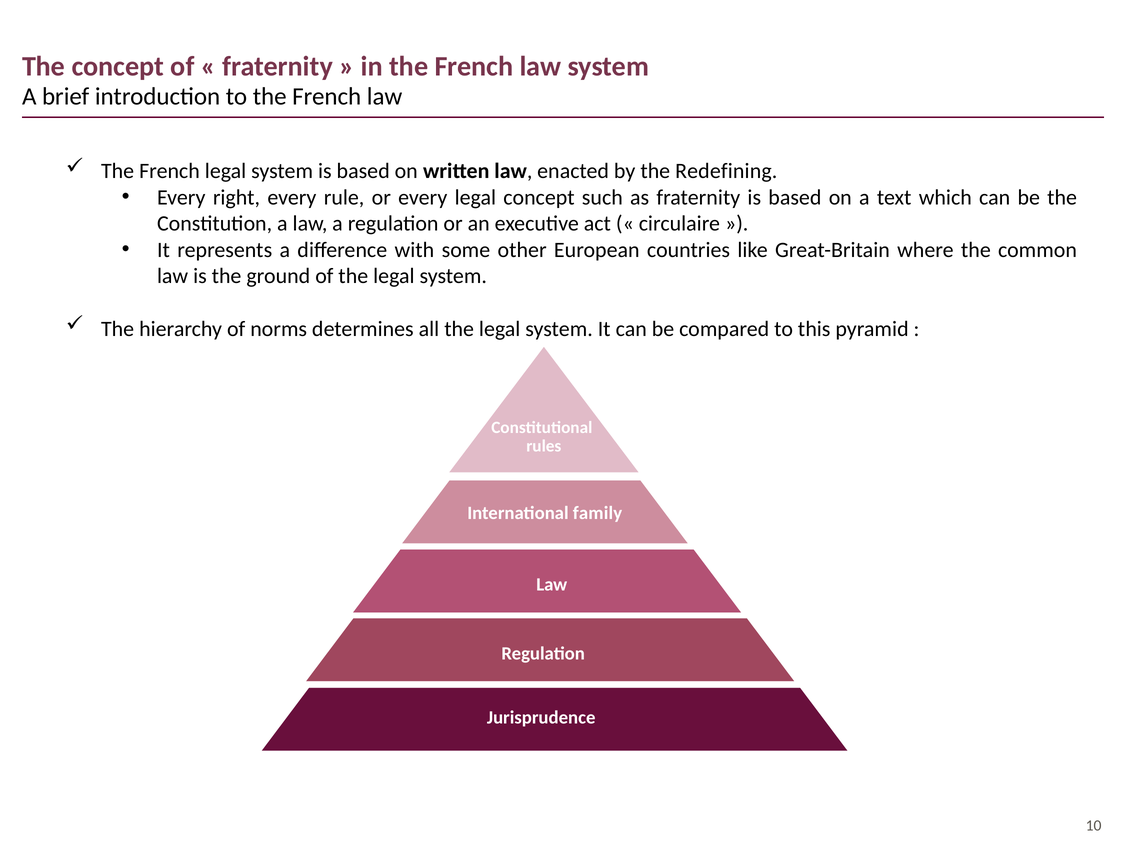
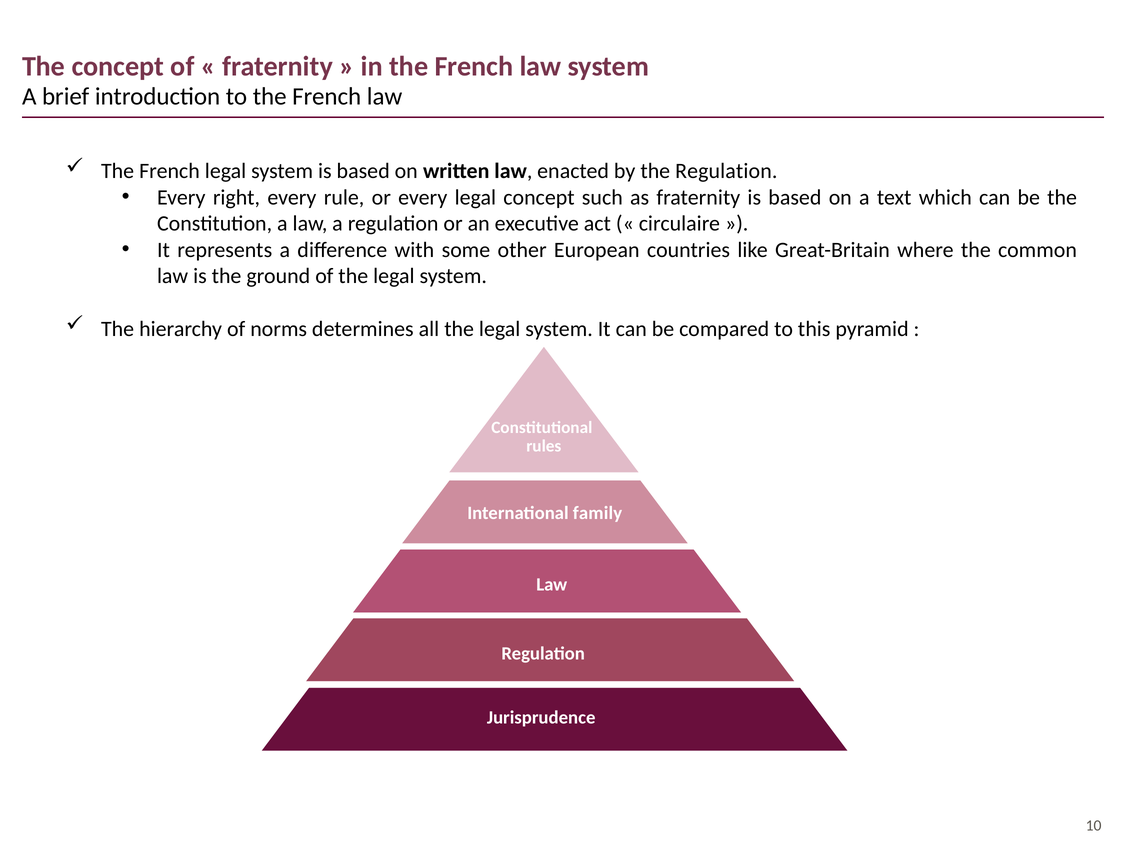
the Redefining: Redefining -> Regulation (726, 171)
